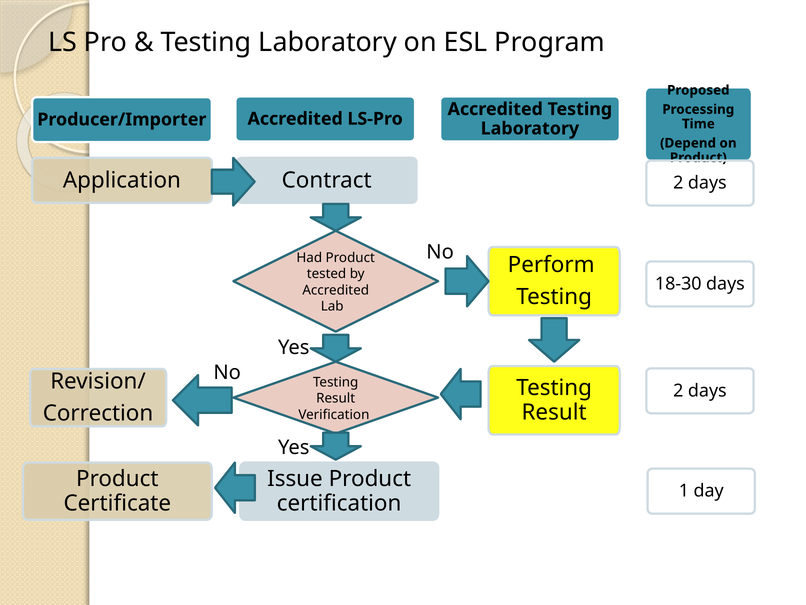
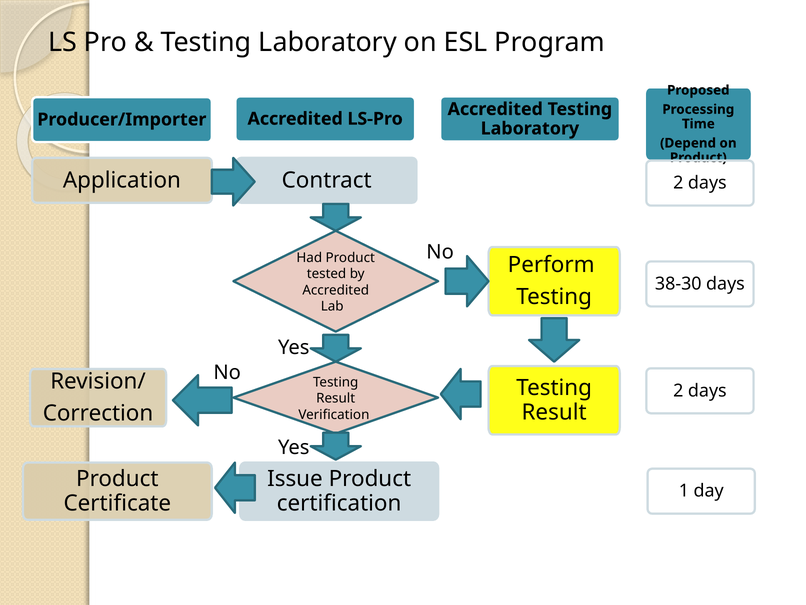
18-30: 18-30 -> 38-30 (678, 284)
